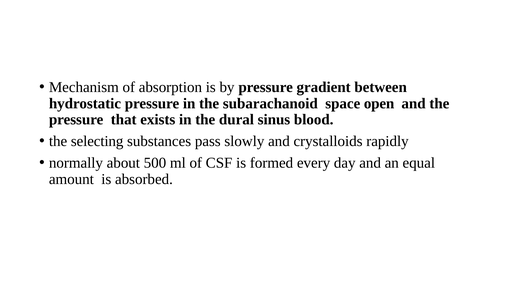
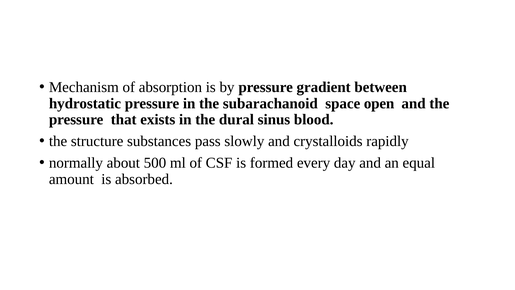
selecting: selecting -> structure (97, 141)
